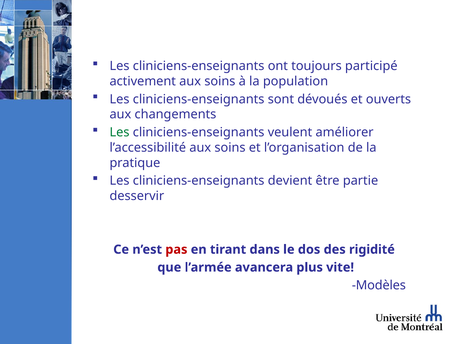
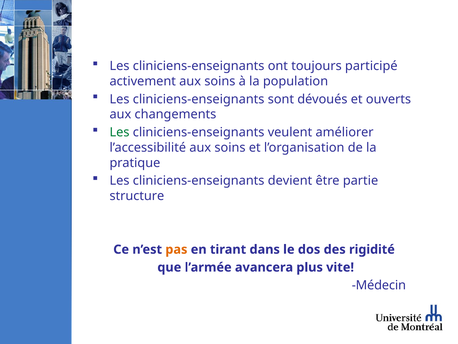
desservir: desservir -> structure (137, 196)
pas colour: red -> orange (176, 249)
Modèles: Modèles -> Médecin (379, 285)
